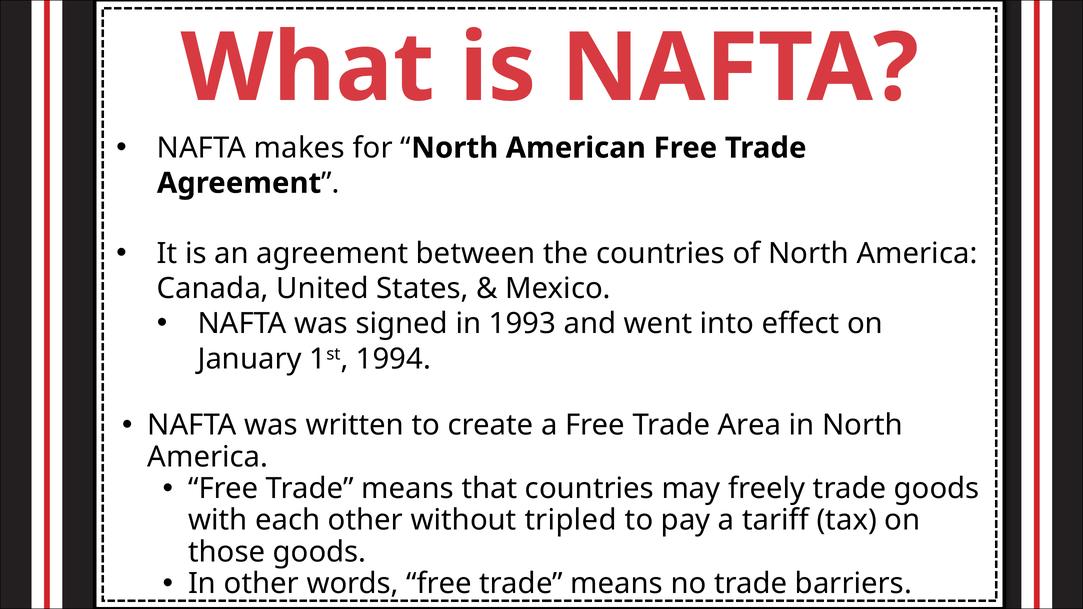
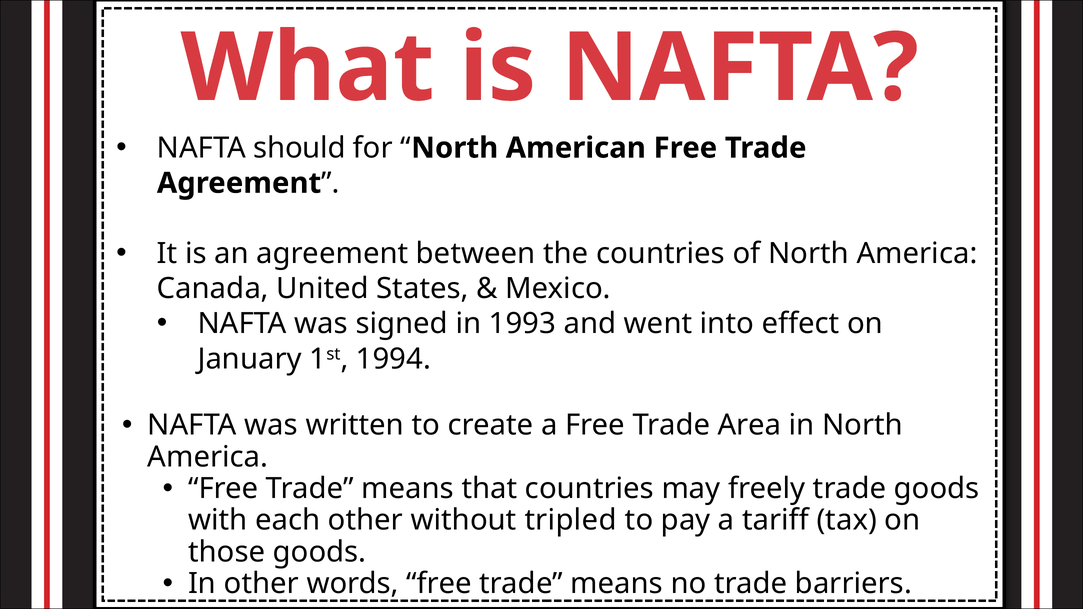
makes: makes -> should (300, 148)
